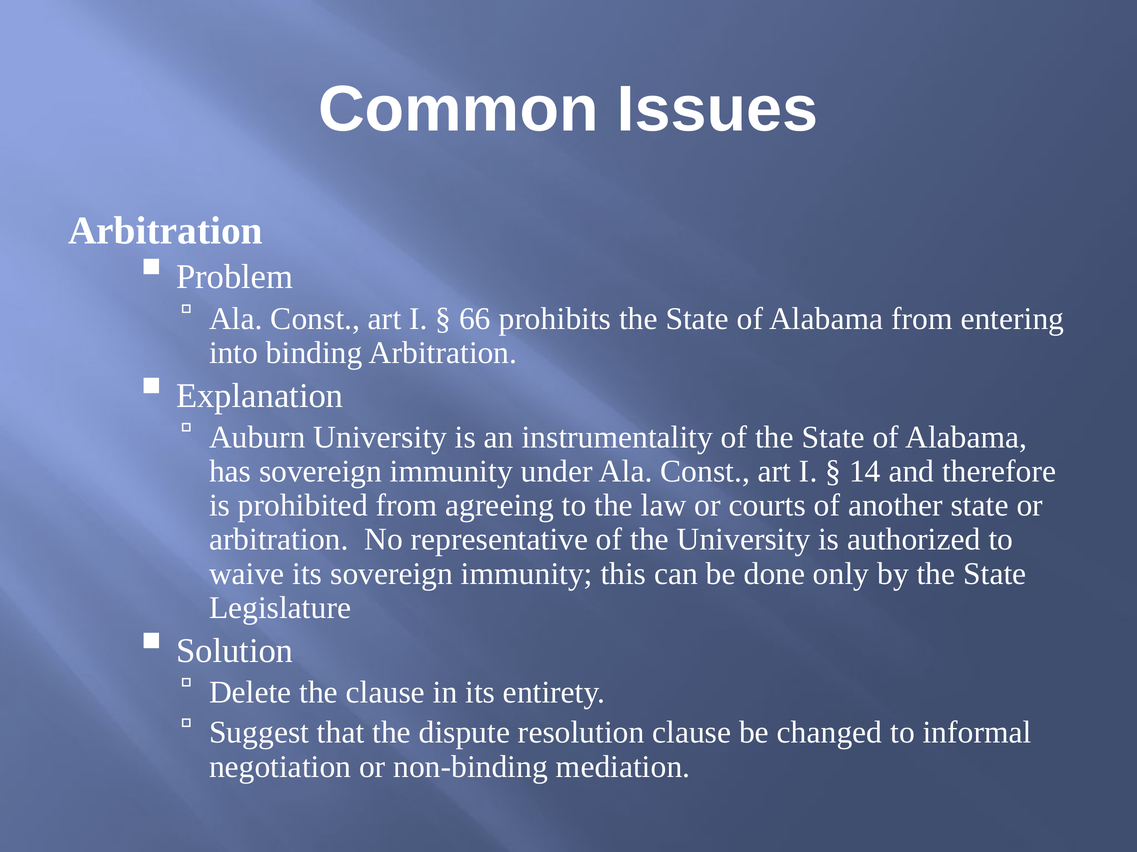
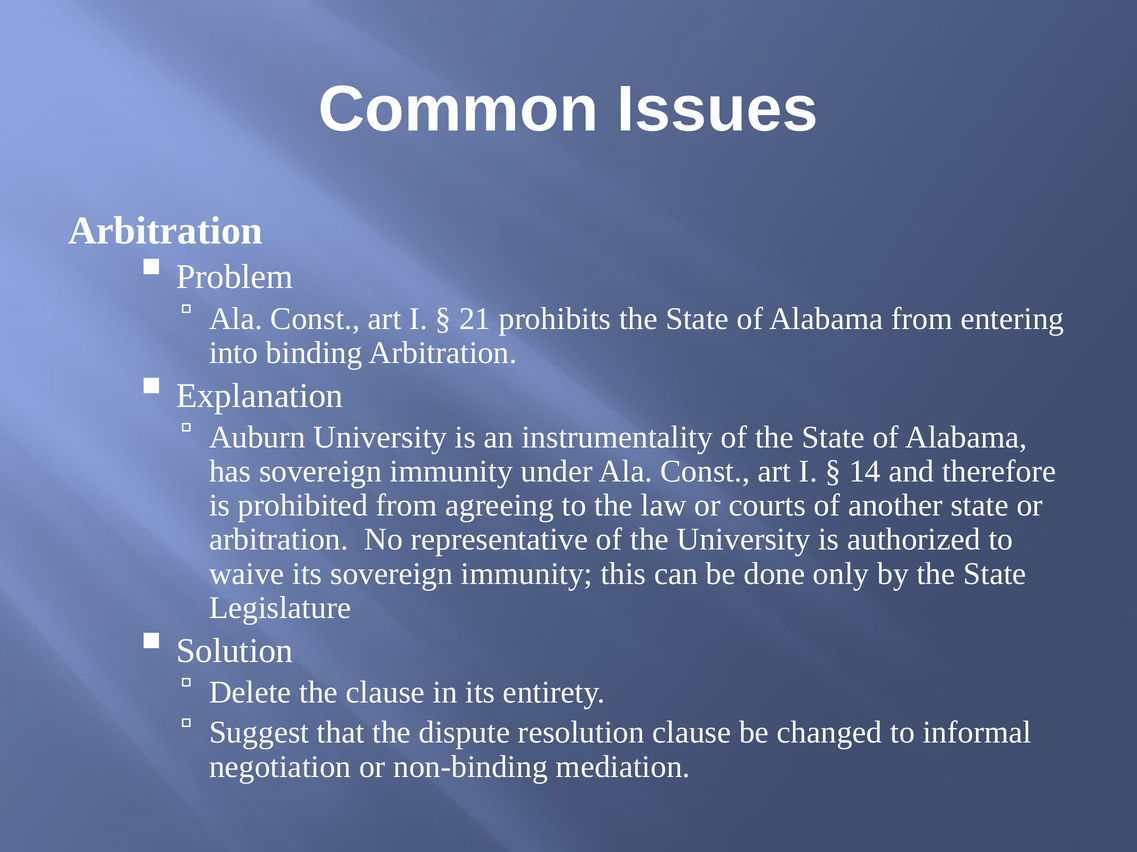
66: 66 -> 21 (475, 319)
